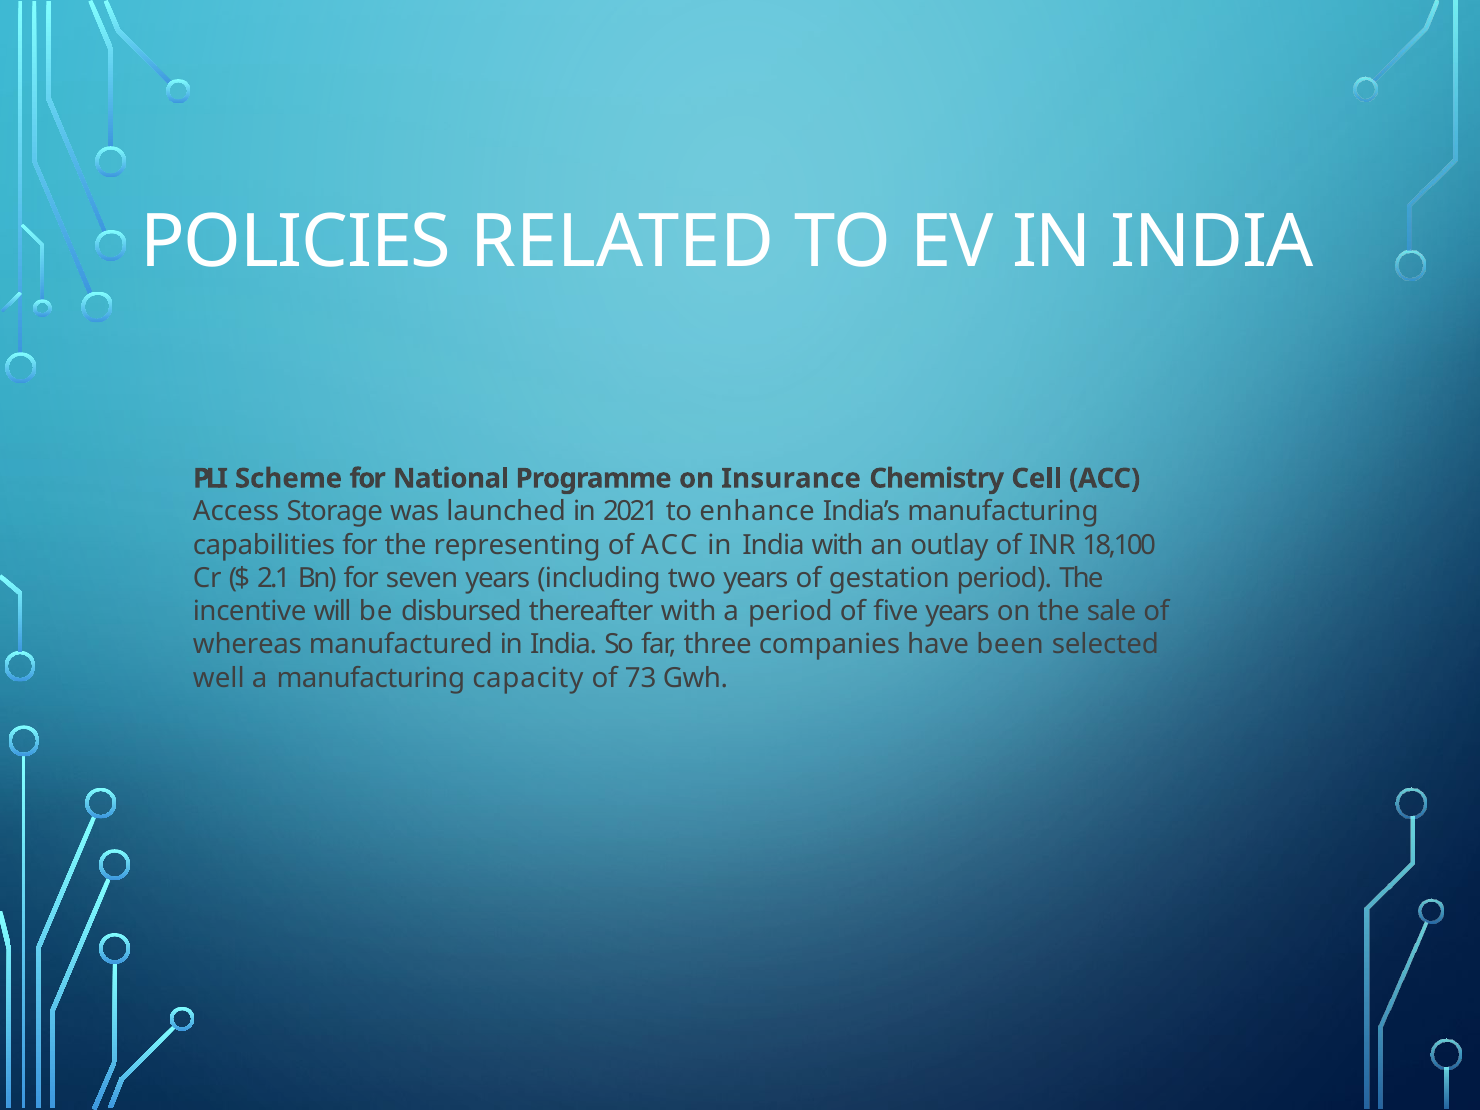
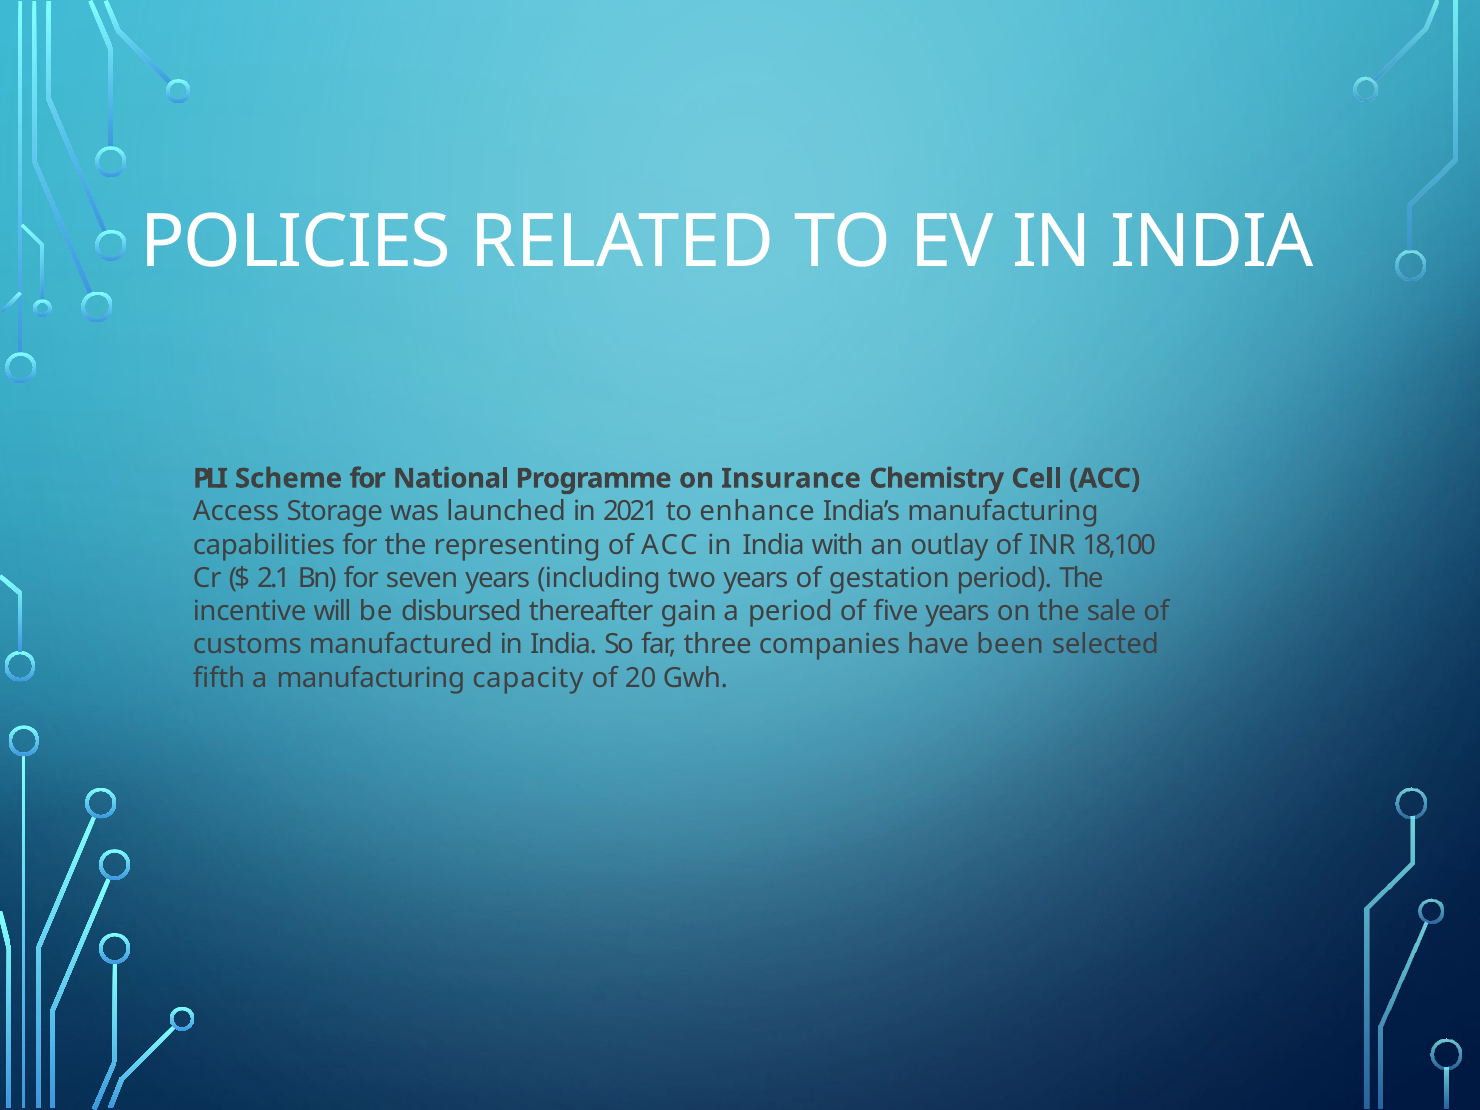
thereafter with: with -> gain (689, 612)
whereas: whereas -> customs (247, 645)
well: well -> fifth (219, 678)
73: 73 -> 20 (641, 678)
